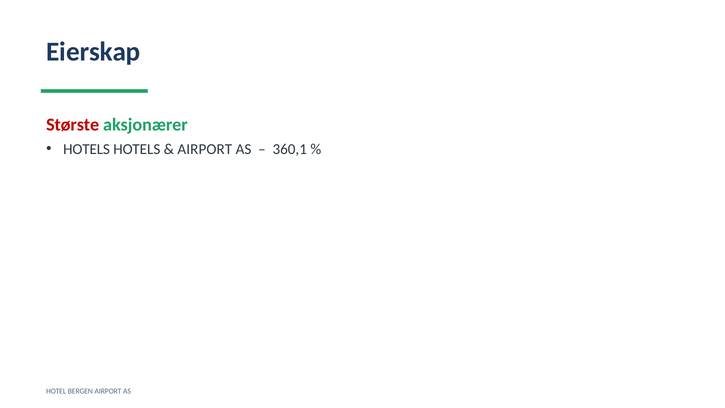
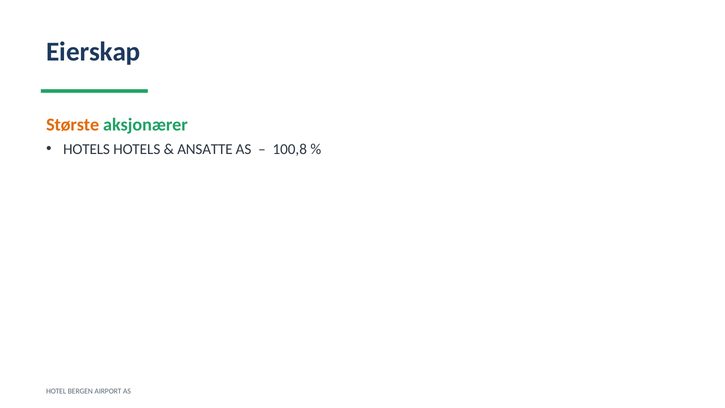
Største colour: red -> orange (73, 125)
AIRPORT: AIRPORT -> ANSATTE (205, 149)
360,1: 360,1 -> 100,8 (290, 149)
